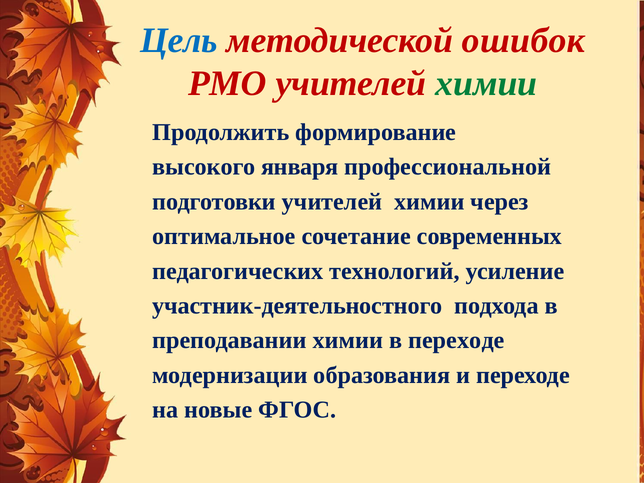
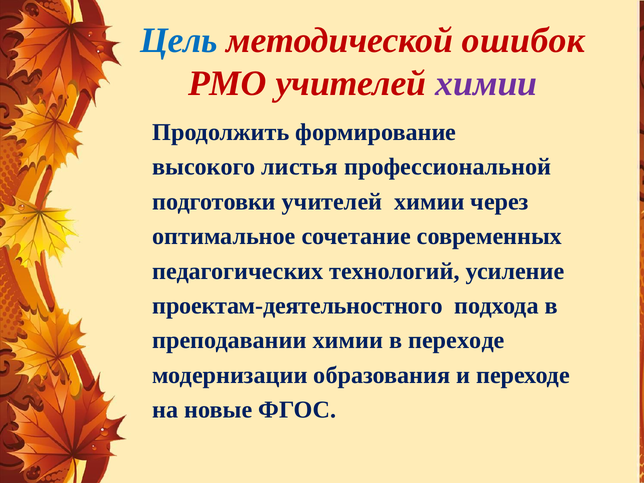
химии colour: green -> purple (486, 84)
января: января -> листья (300, 167)
участник-деятельностного: участник-деятельностного -> проектам-деятельностного (297, 306)
